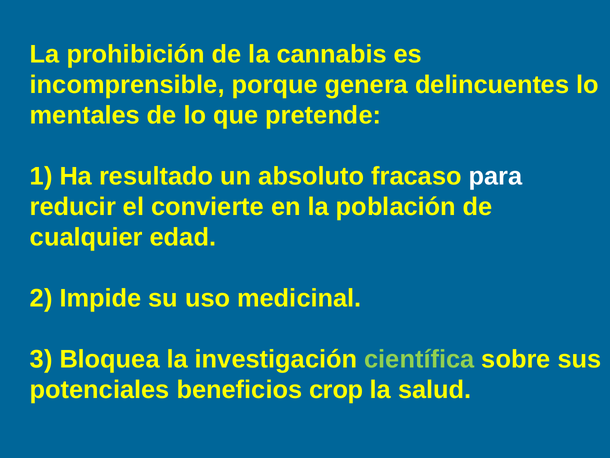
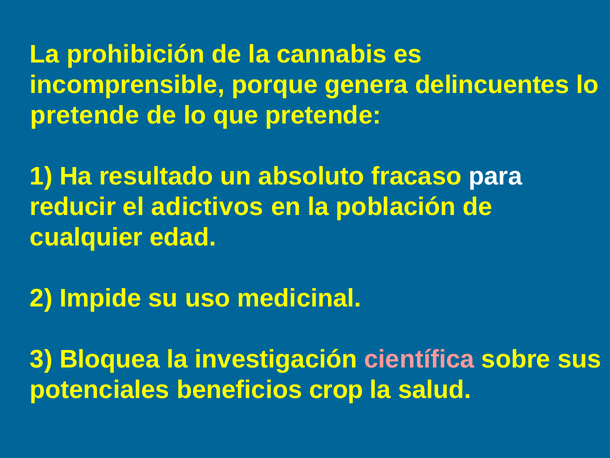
mentales: mentales -> pretende (85, 115)
convierte: convierte -> adictivos (207, 207)
científica colour: light green -> pink (419, 359)
